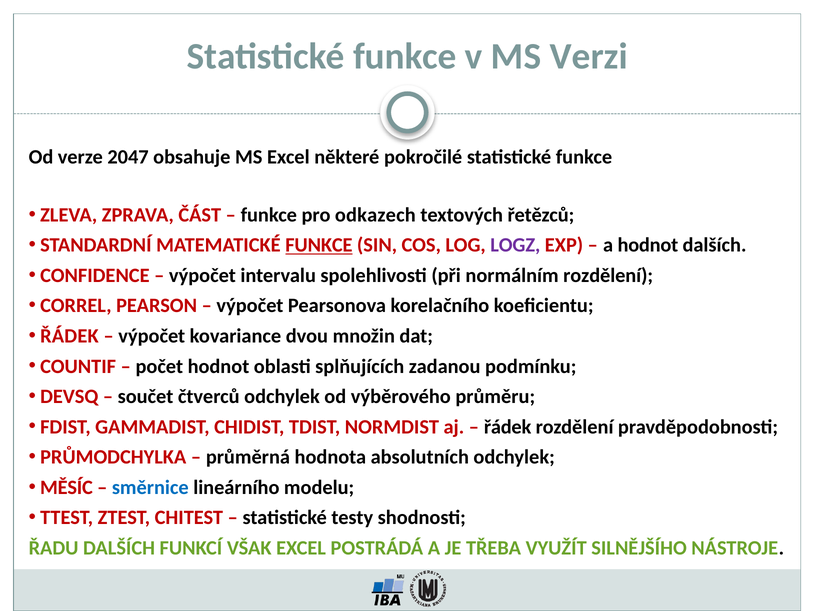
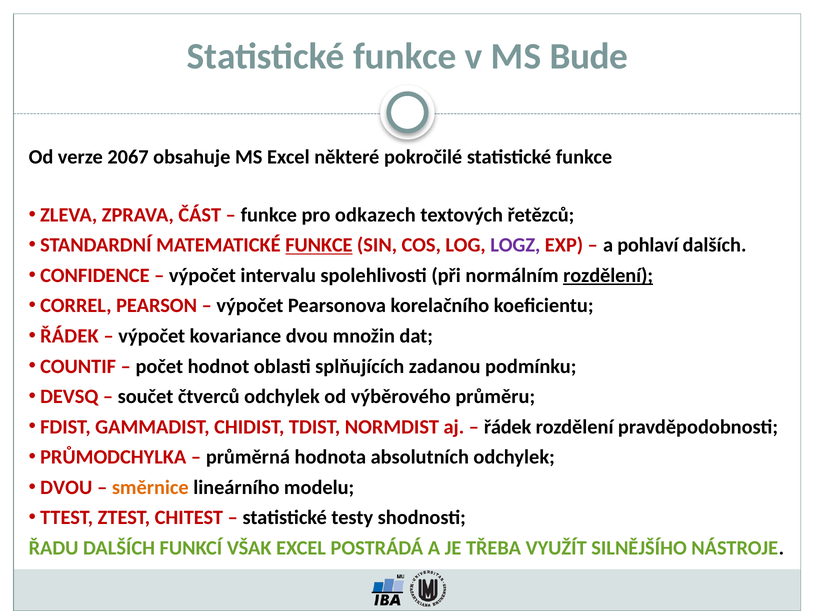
Verzi: Verzi -> Bude (589, 56)
2047: 2047 -> 2067 (128, 157)
a hodnot: hodnot -> pohlaví (648, 245)
rozdělení underline: none -> present (608, 276)
MĚSÍC: MĚSÍC -> DVOU (66, 488)
směrnice colour: blue -> orange (150, 488)
